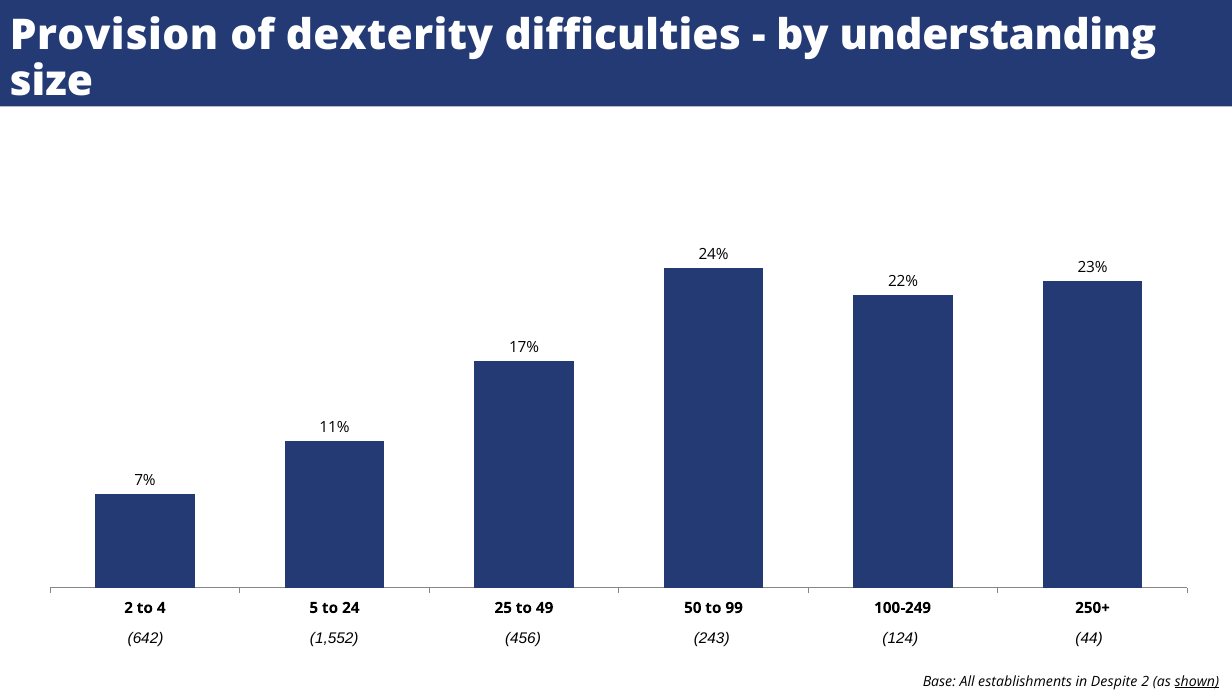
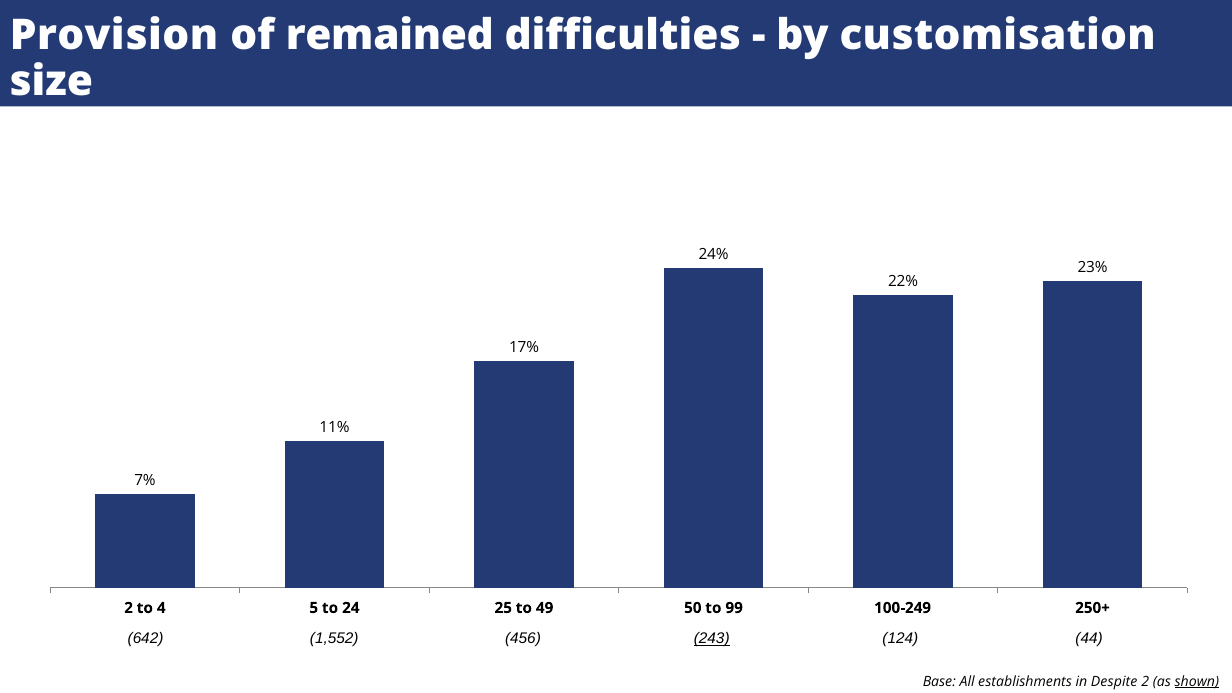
dexterity: dexterity -> remained (390, 36)
understanding: understanding -> customisation (998, 36)
243 underline: none -> present (712, 639)
